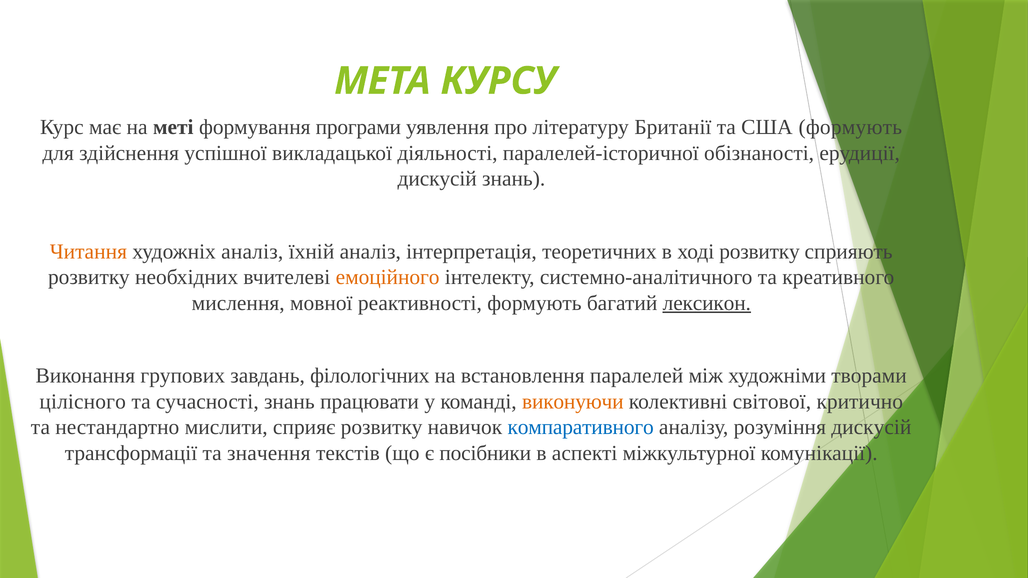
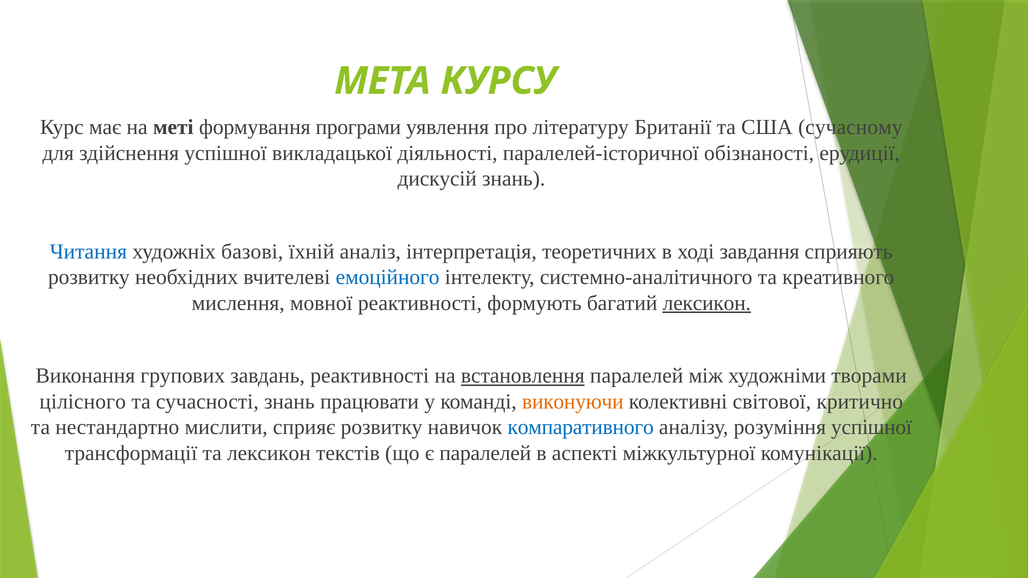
США формують: формують -> сучасному (850, 127)
Читання colour: orange -> blue (88, 252)
художніх аналіз: аналіз -> базові (252, 252)
ході розвитку: розвитку -> завдання (760, 252)
емоційного colour: orange -> blue (388, 277)
завдань філологічних: філологічних -> реактивності (370, 376)
встановлення underline: none -> present (523, 376)
розуміння дискусій: дискусій -> успішної (871, 428)
та значення: значення -> лексикон (269, 453)
є посібники: посібники -> паралелей (485, 453)
